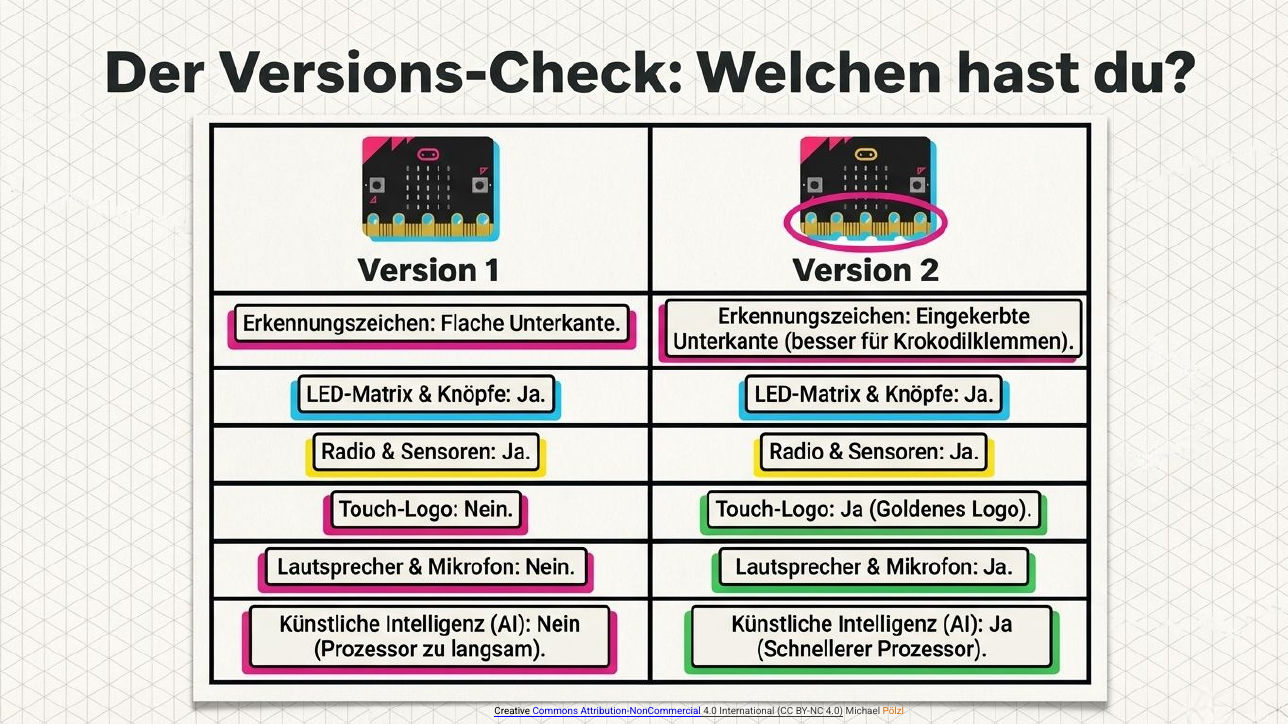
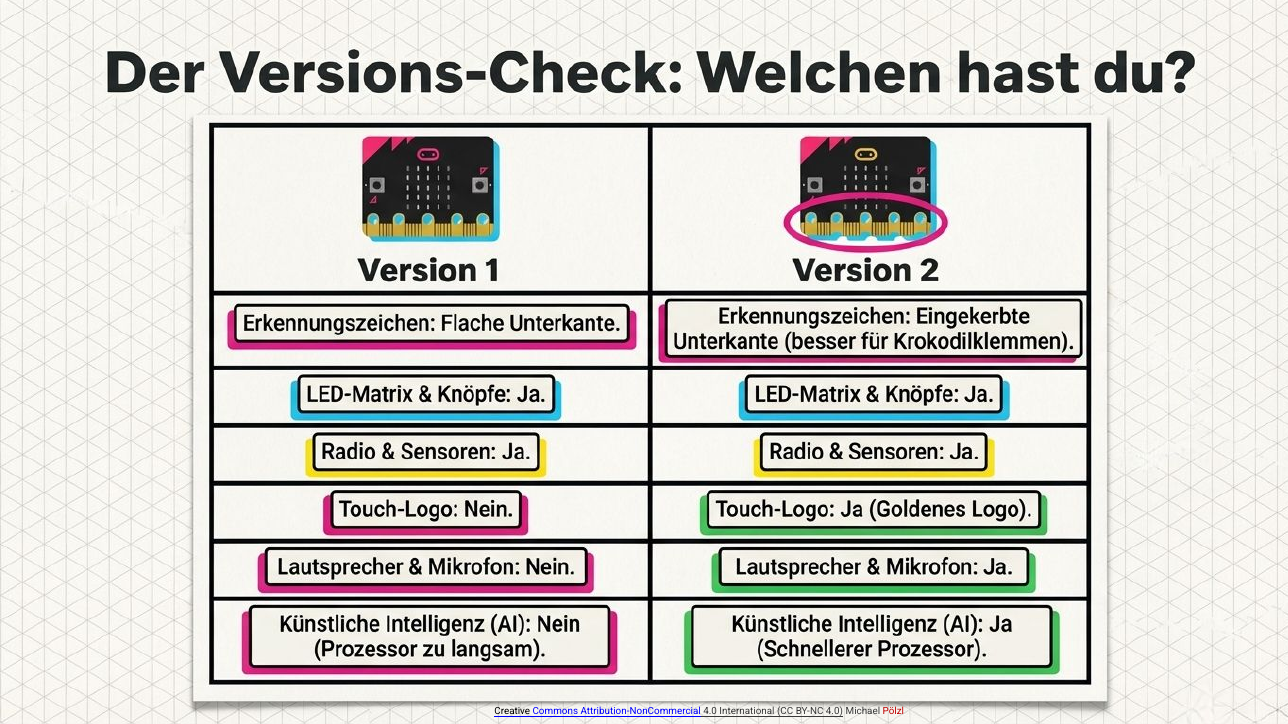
Pölzl colour: orange -> red (893, 712)
